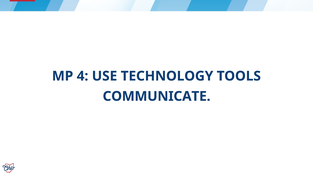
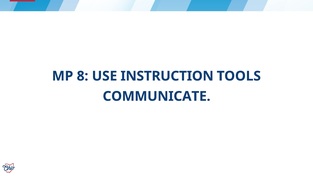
4: 4 -> 8 (83, 76)
TECHNOLOGY: TECHNOLOGY -> INSTRUCTION (167, 76)
